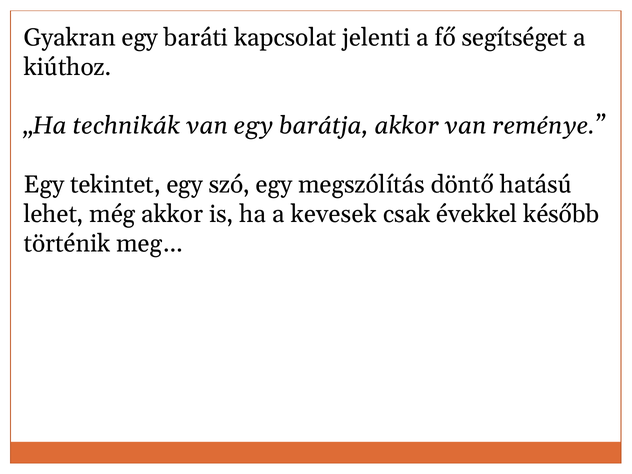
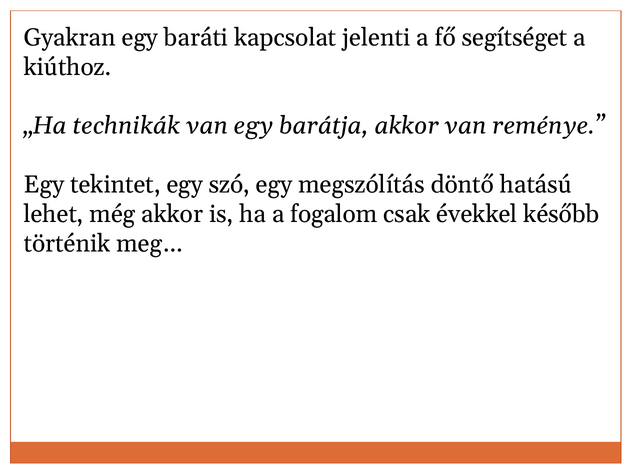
kevesek: kevesek -> fogalom (334, 214)
